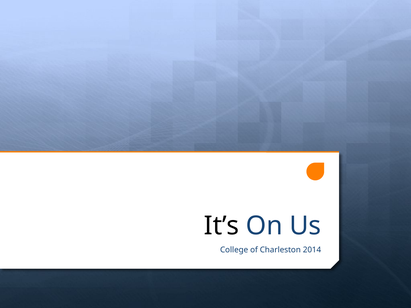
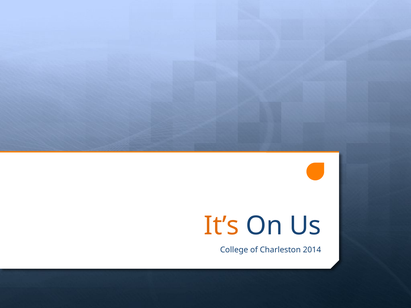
It’s colour: black -> orange (222, 226)
